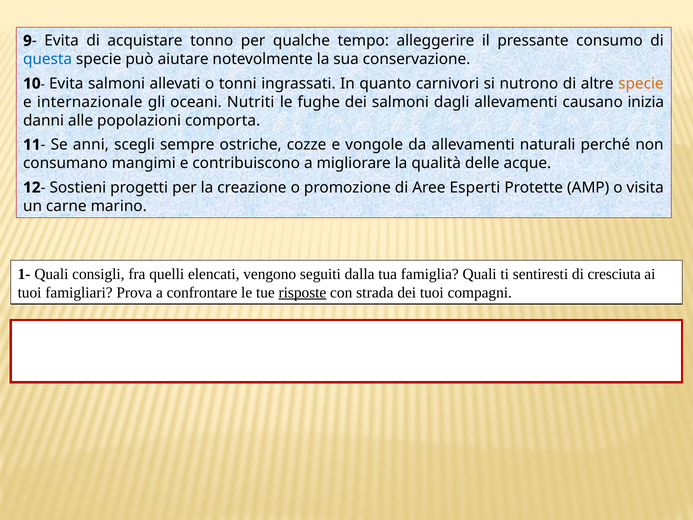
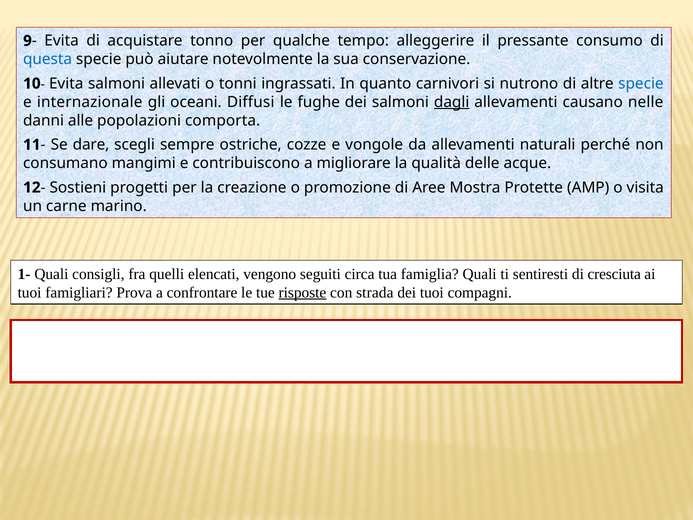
specie colour: orange -> blue (641, 84)
Nutriti: Nutriti -> Diffusi (251, 102)
dagli underline: none -> present (452, 102)
inizia: inizia -> nelle (646, 102)
anni: anni -> dare (91, 145)
Esperti: Esperti -> Mostra (475, 187)
dalla: dalla -> circa (360, 274)
